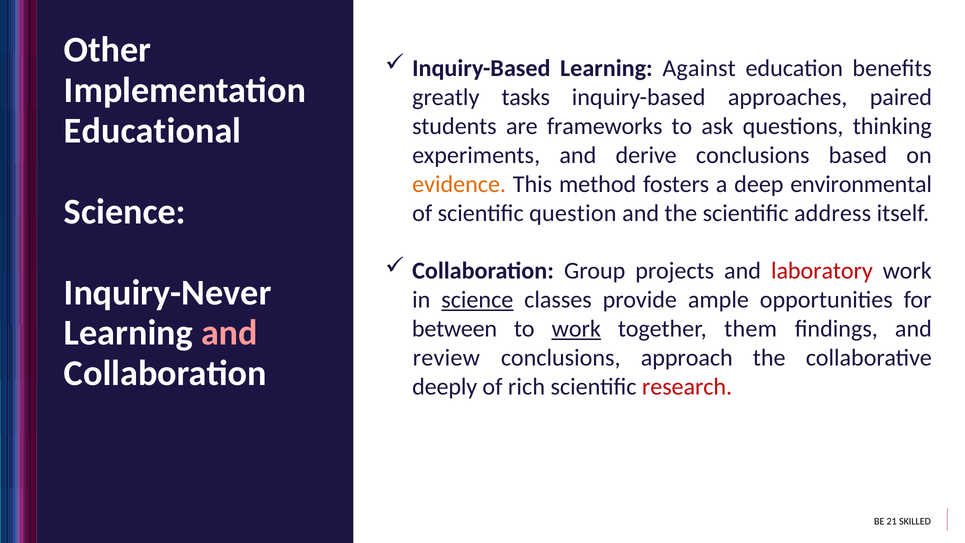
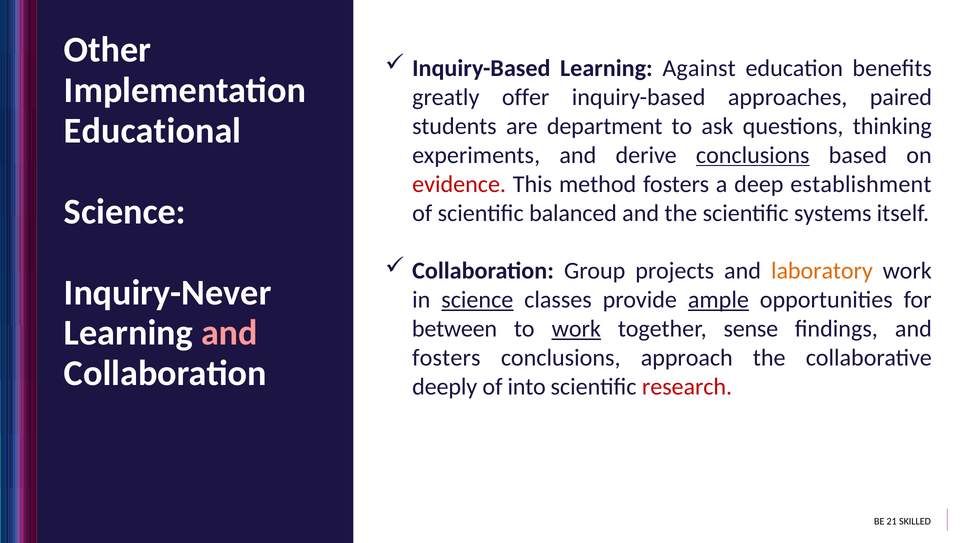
tasks: tasks -> offer (526, 97)
frameworks: frameworks -> department (605, 126)
conclusions underline: none -> present (753, 155)
evidence colour: orange -> red (459, 184)
environmental: environmental -> establishment (861, 184)
question: question -> balanced (573, 213)
address: address -> systems (833, 213)
laboratory colour: red -> orange (822, 271)
ample underline: none -> present (718, 300)
them: them -> sense (751, 329)
review: review -> fosters (446, 358)
rich: rich -> into (527, 387)
